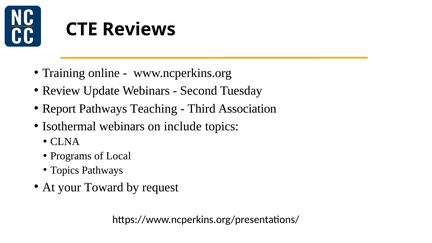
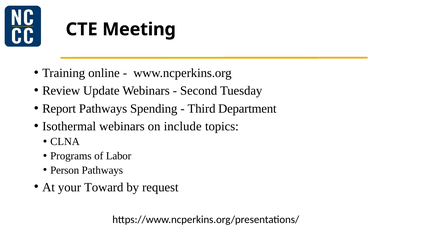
Reviews: Reviews -> Meeting (139, 29)
Teaching: Teaching -> Spending (154, 109)
Association: Association -> Department (247, 109)
Local: Local -> Labor (119, 156)
Topics: Topics -> Person (65, 170)
